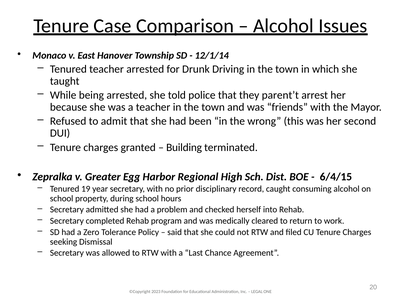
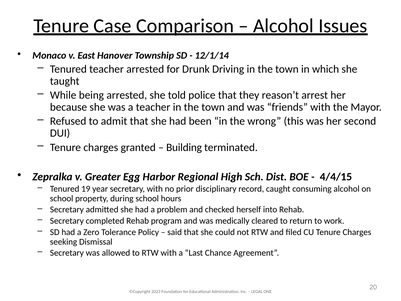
parent’t: parent’t -> reason’t (280, 95)
6/4/15: 6/4/15 -> 4/4/15 (336, 177)
